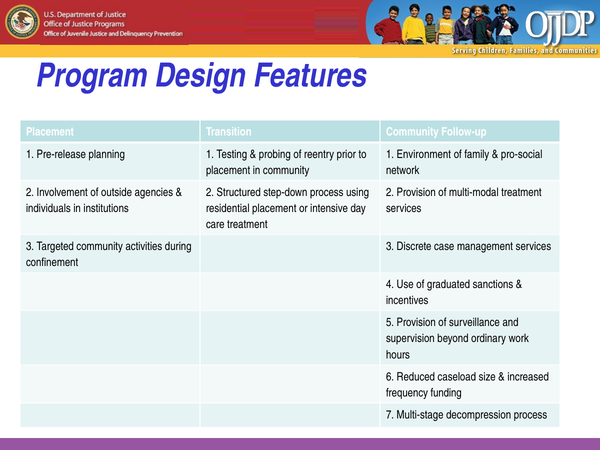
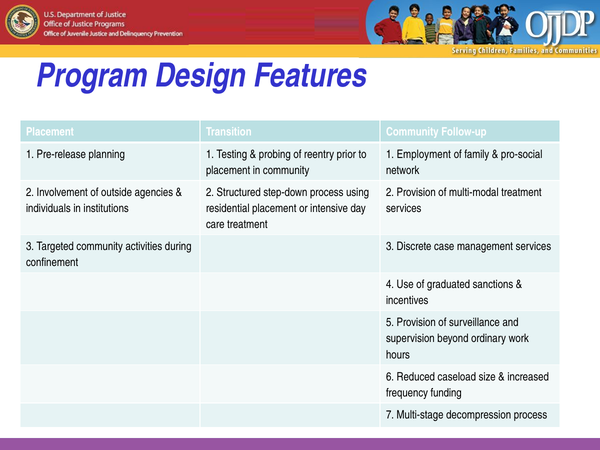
Environment: Environment -> Employment (424, 154)
